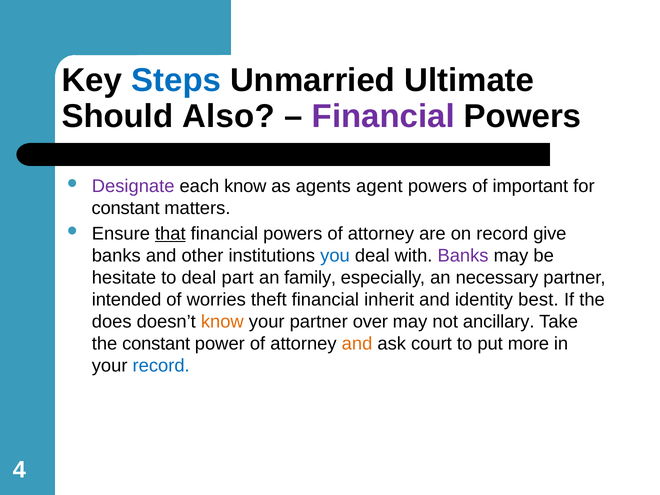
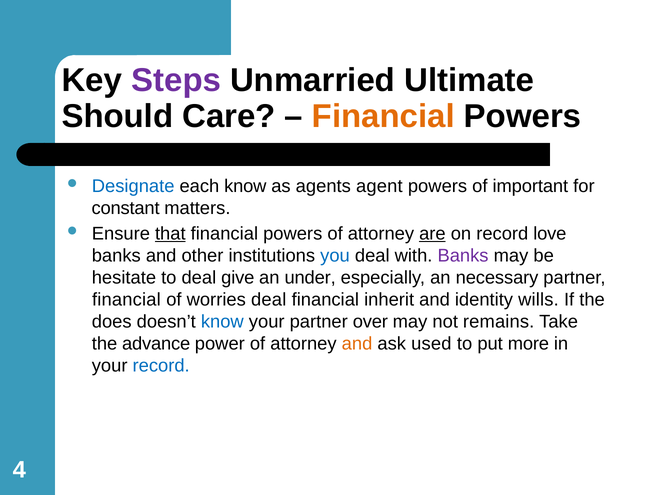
Steps colour: blue -> purple (176, 80)
Also: Also -> Care (229, 116)
Financial colour: purple -> orange (383, 116)
Designate colour: purple -> blue (133, 186)
are underline: none -> present (432, 234)
give: give -> love (550, 234)
part: part -> give (238, 278)
family: family -> under (310, 278)
intended: intended -> financial (126, 300)
worries theft: theft -> deal (269, 300)
best: best -> wills (538, 300)
know colour: orange -> blue (222, 322)
ancillary: ancillary -> remains (499, 322)
the constant: constant -> advance (156, 344)
court: court -> used (431, 344)
